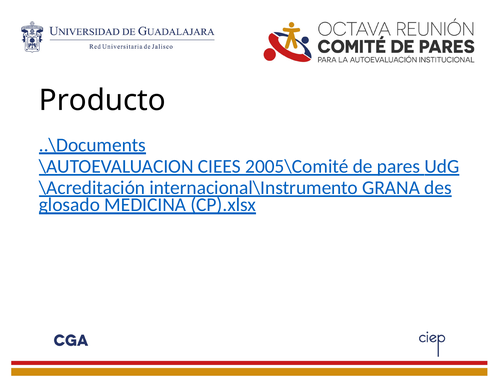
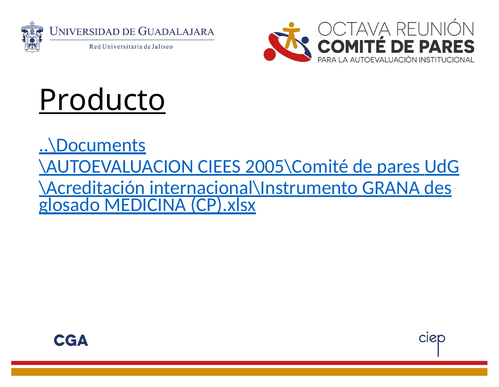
Producto underline: none -> present (102, 100)
